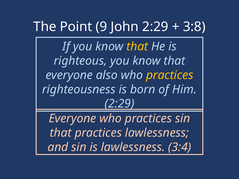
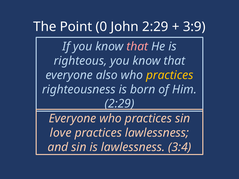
9: 9 -> 0 (101, 27)
3:8: 3:8 -> 3:9 (194, 27)
that colour: yellow -> pink (137, 47)
that: that -> love (61, 133)
